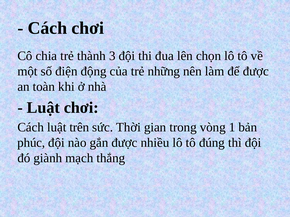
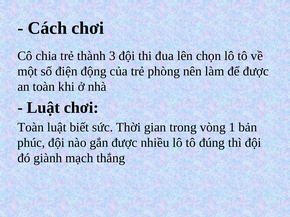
những: những -> phòng (164, 71)
Cách: Cách -> Toàn (31, 128)
trên: trên -> biết (79, 128)
